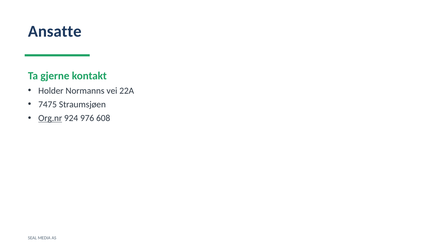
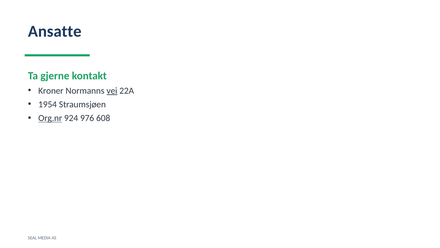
Holder: Holder -> Kroner (51, 90)
vei underline: none -> present (112, 90)
7475: 7475 -> 1954 (48, 104)
